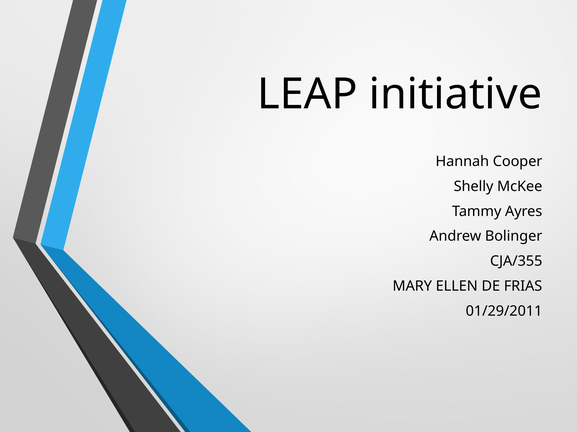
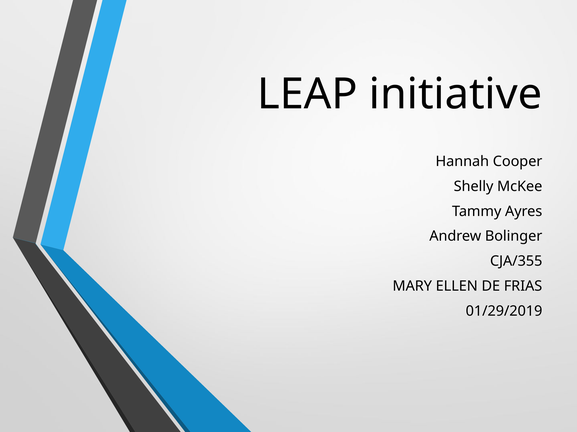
01/29/2011: 01/29/2011 -> 01/29/2019 (504, 312)
